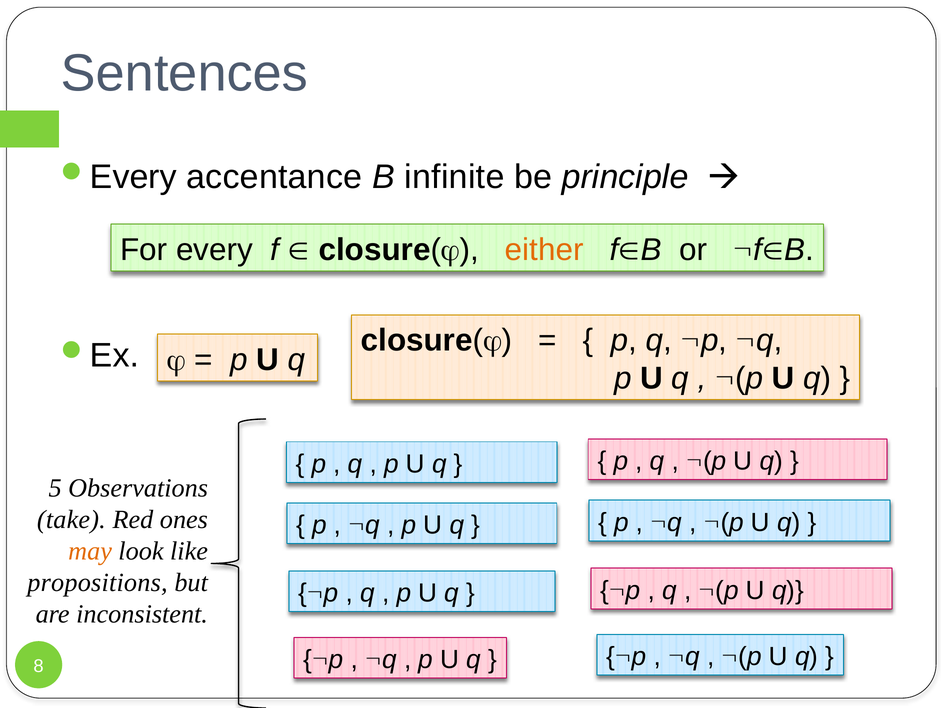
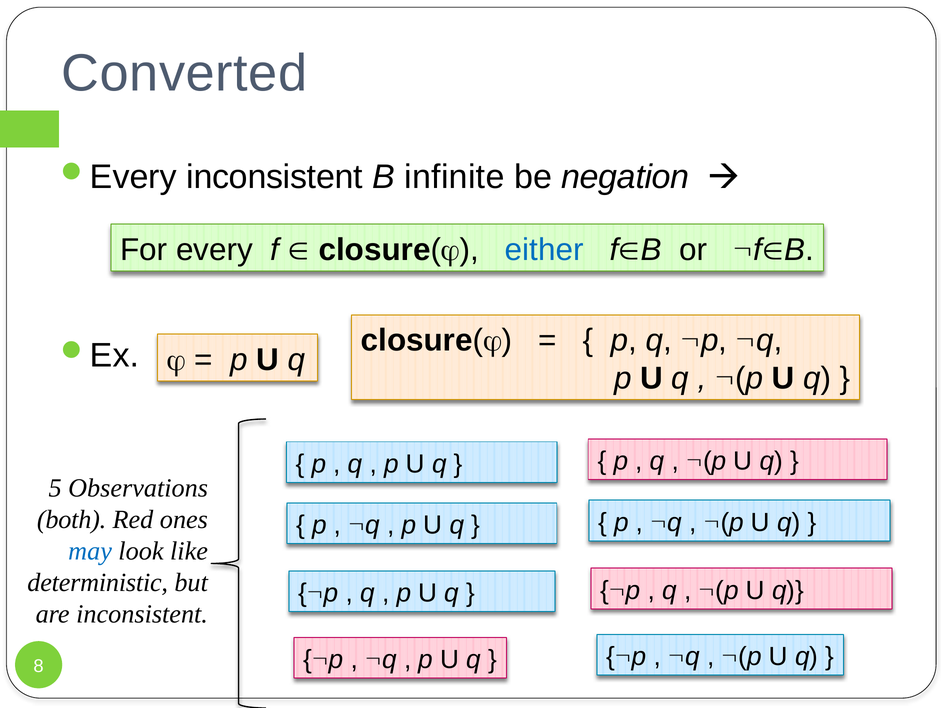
Sentences: Sentences -> Converted (184, 73)
accentance: accentance -> inconsistent (275, 177)
principle: principle -> negation (625, 177)
either colour: orange -> blue (544, 250)
take: take -> both (72, 519)
may colour: orange -> blue (90, 551)
propositions: propositions -> deterministic (98, 582)
